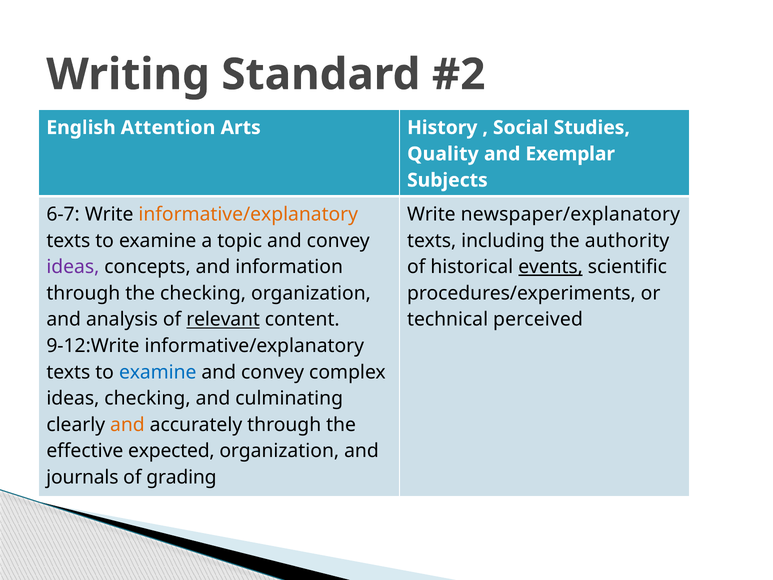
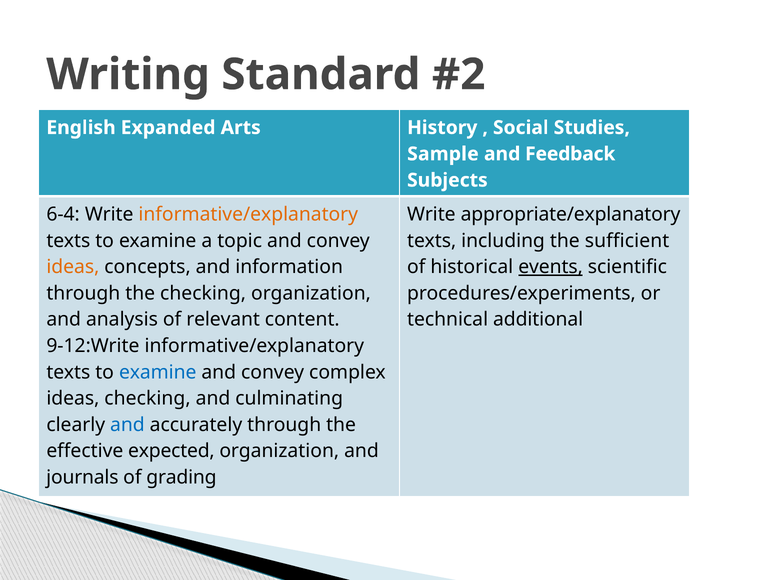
Attention: Attention -> Expanded (168, 128)
Quality: Quality -> Sample (443, 154)
Exemplar: Exemplar -> Feedback (570, 154)
6-7: 6-7 -> 6-4 (63, 214)
newspaper/explanatory: newspaper/explanatory -> appropriate/explanatory (571, 214)
authority: authority -> sufficient (627, 241)
ideas colour: purple -> orange (73, 267)
relevant underline: present -> none (223, 319)
perceived: perceived -> additional (538, 319)
and colour: orange -> blue (127, 425)
